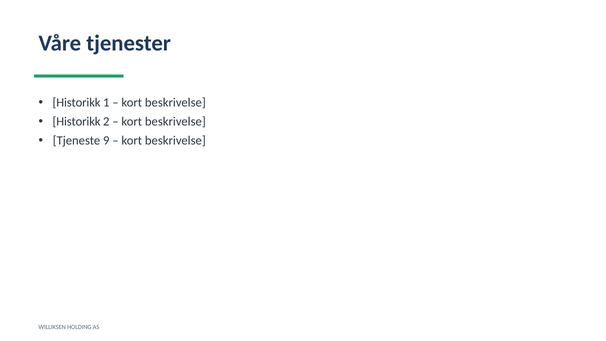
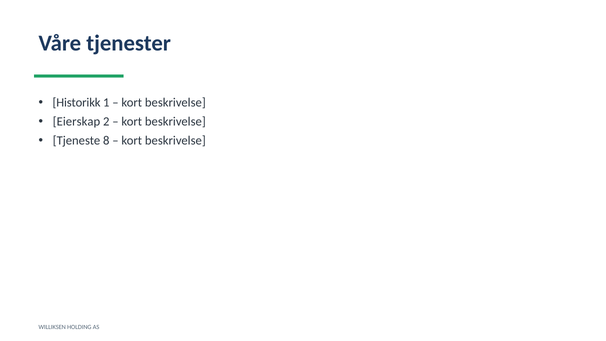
Historikk: Historikk -> Eierskap (76, 122)
9: 9 -> 8 (106, 141)
